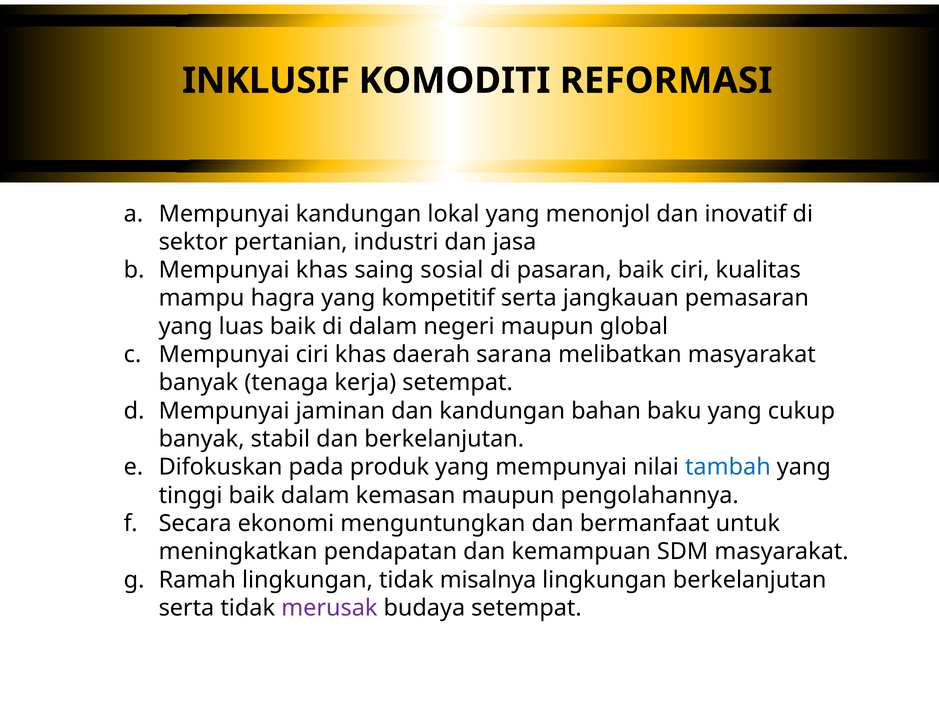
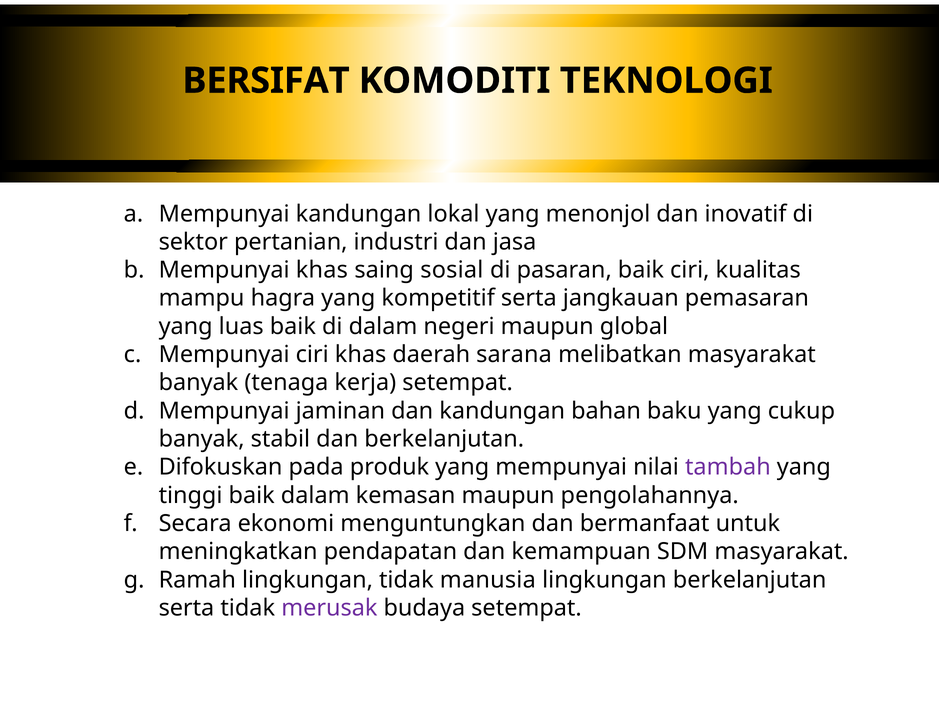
INKLUSIF: INKLUSIF -> BERSIFAT (266, 81)
REFORMASI: REFORMASI -> TEKNOLOGI (666, 81)
tambah colour: blue -> purple (728, 467)
misalnya: misalnya -> manusia (488, 580)
